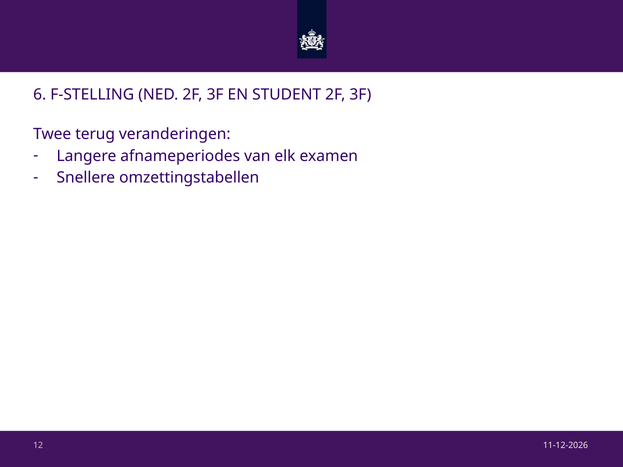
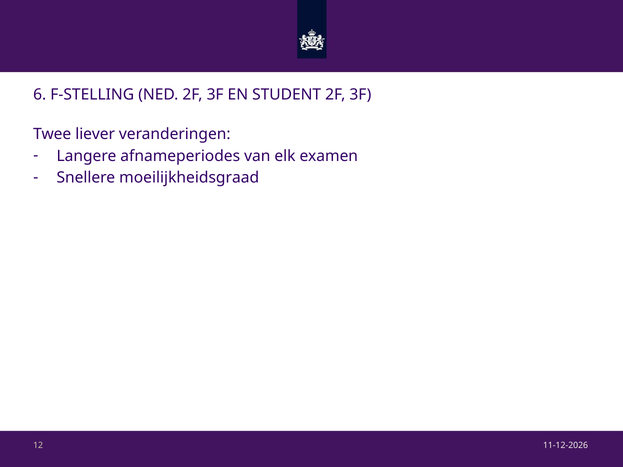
terug: terug -> liever (95, 134)
omzettingstabellen: omzettingstabellen -> moeilijkheidsgraad (189, 178)
